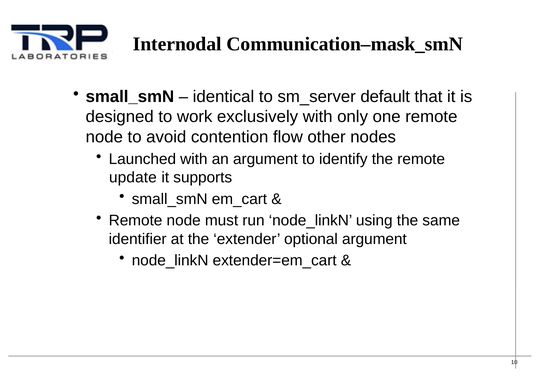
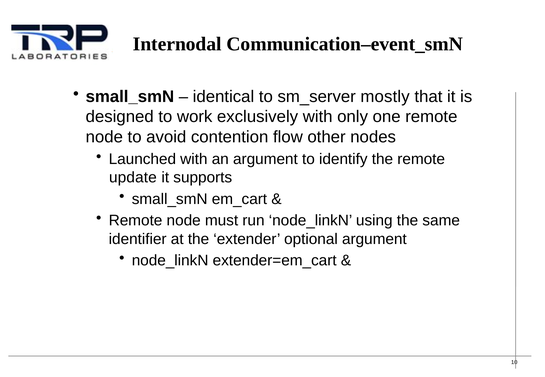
Communication–mask_smN: Communication–mask_smN -> Communication–event_smN (345, 44)
default: default -> mostly (385, 97)
